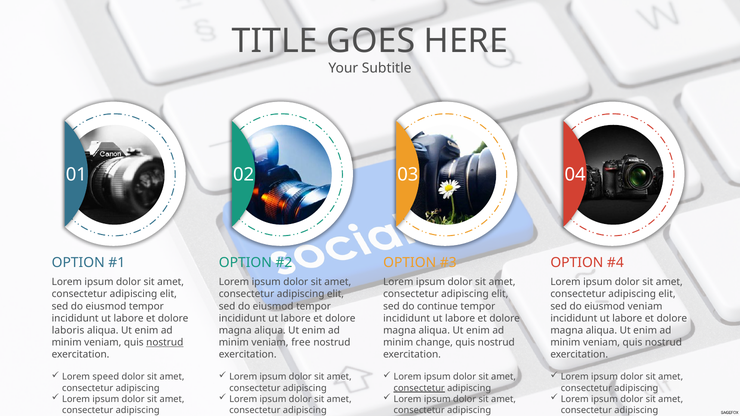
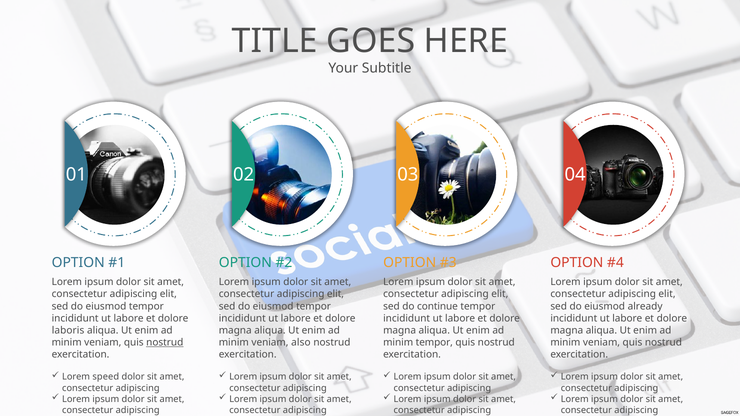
eiusmod veniam: veniam -> already (645, 306)
free: free -> also (301, 343)
minim change: change -> tempor (434, 343)
consectetur underline: present -> none (419, 388)
